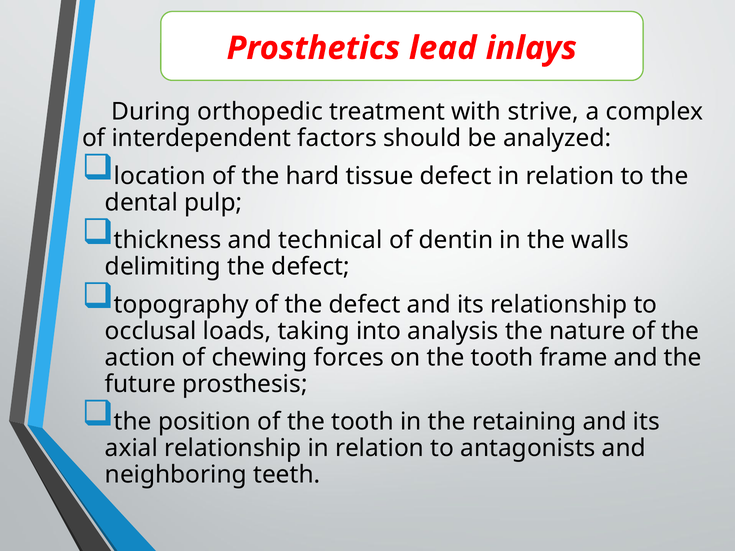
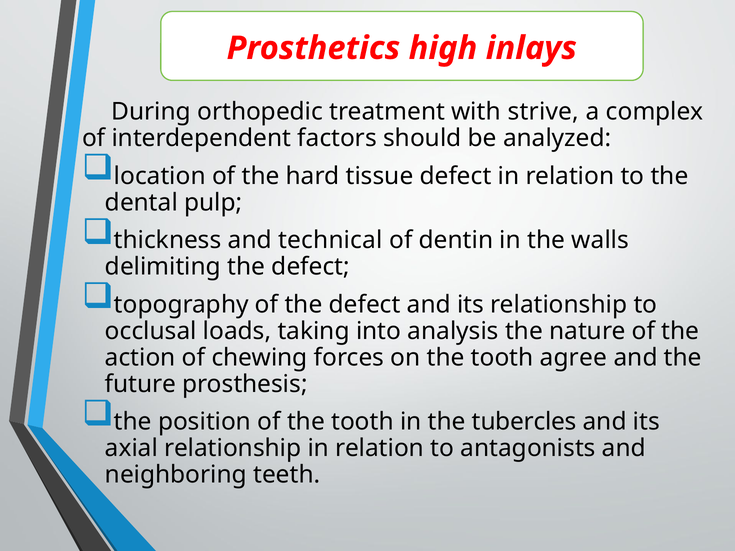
lead: lead -> high (443, 48)
frame: frame -> agree (573, 358)
retaining: retaining -> tubercles (524, 422)
